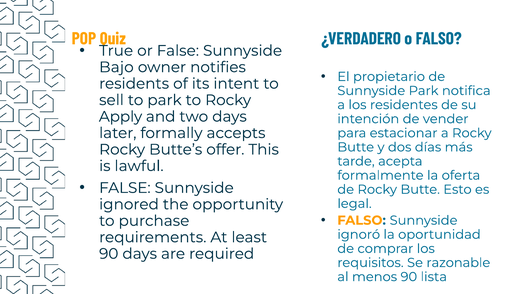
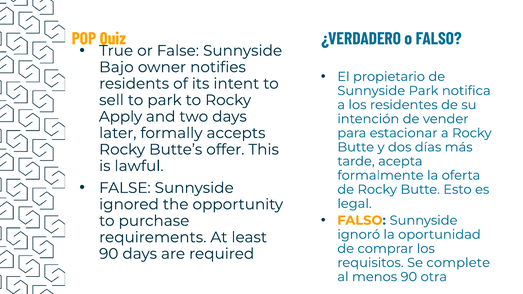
razonable: razonable -> complete (458, 263)
lista: lista -> otra (434, 277)
